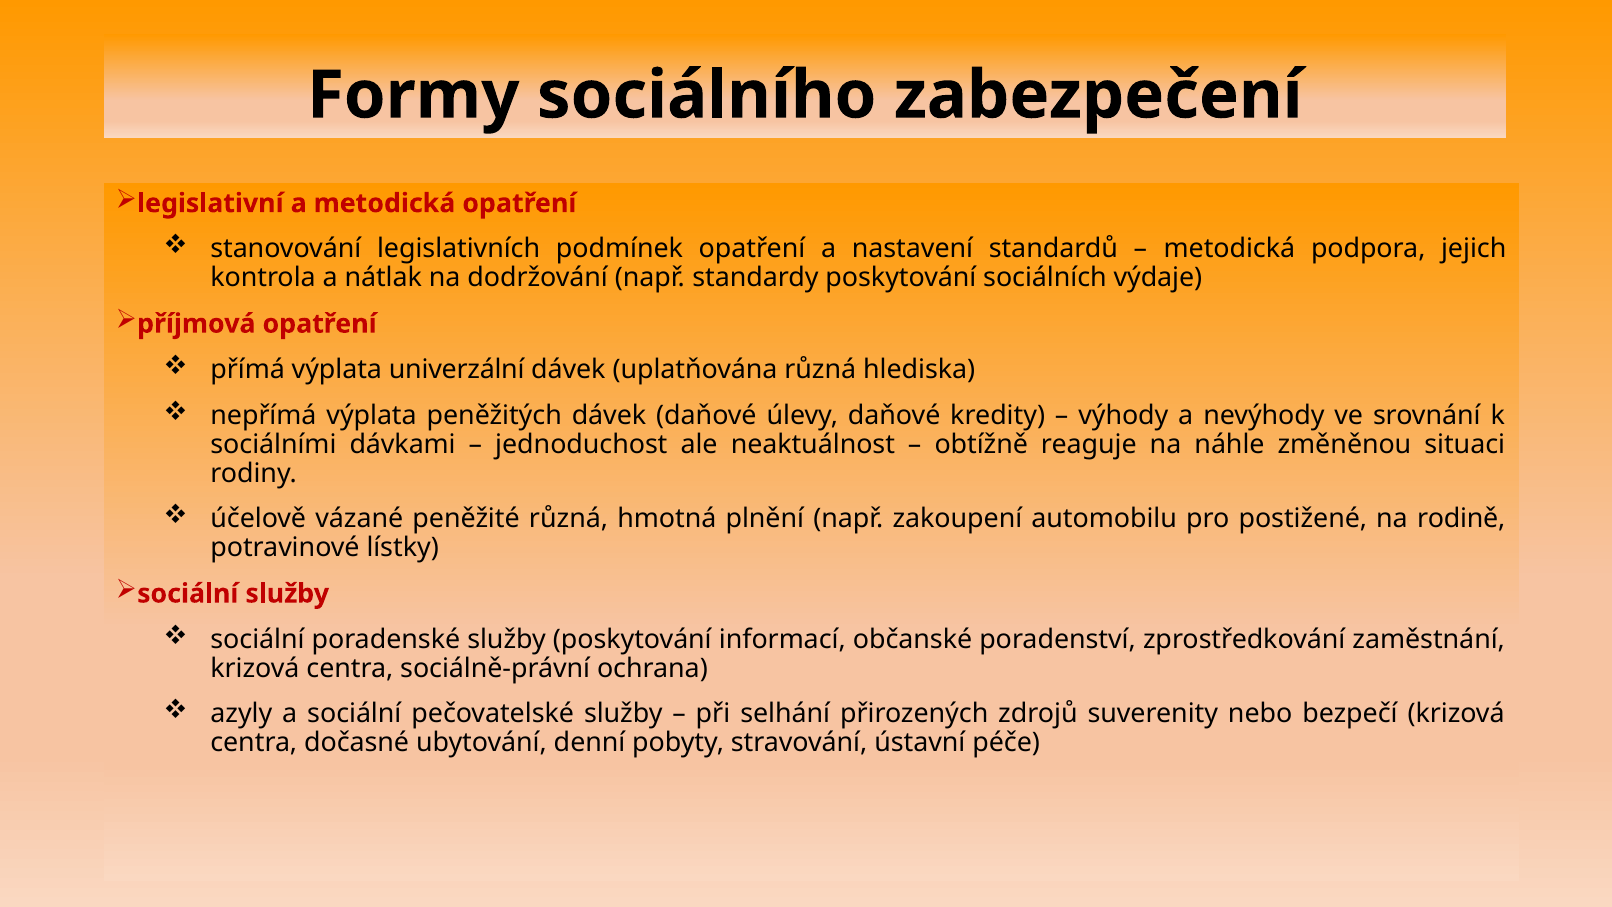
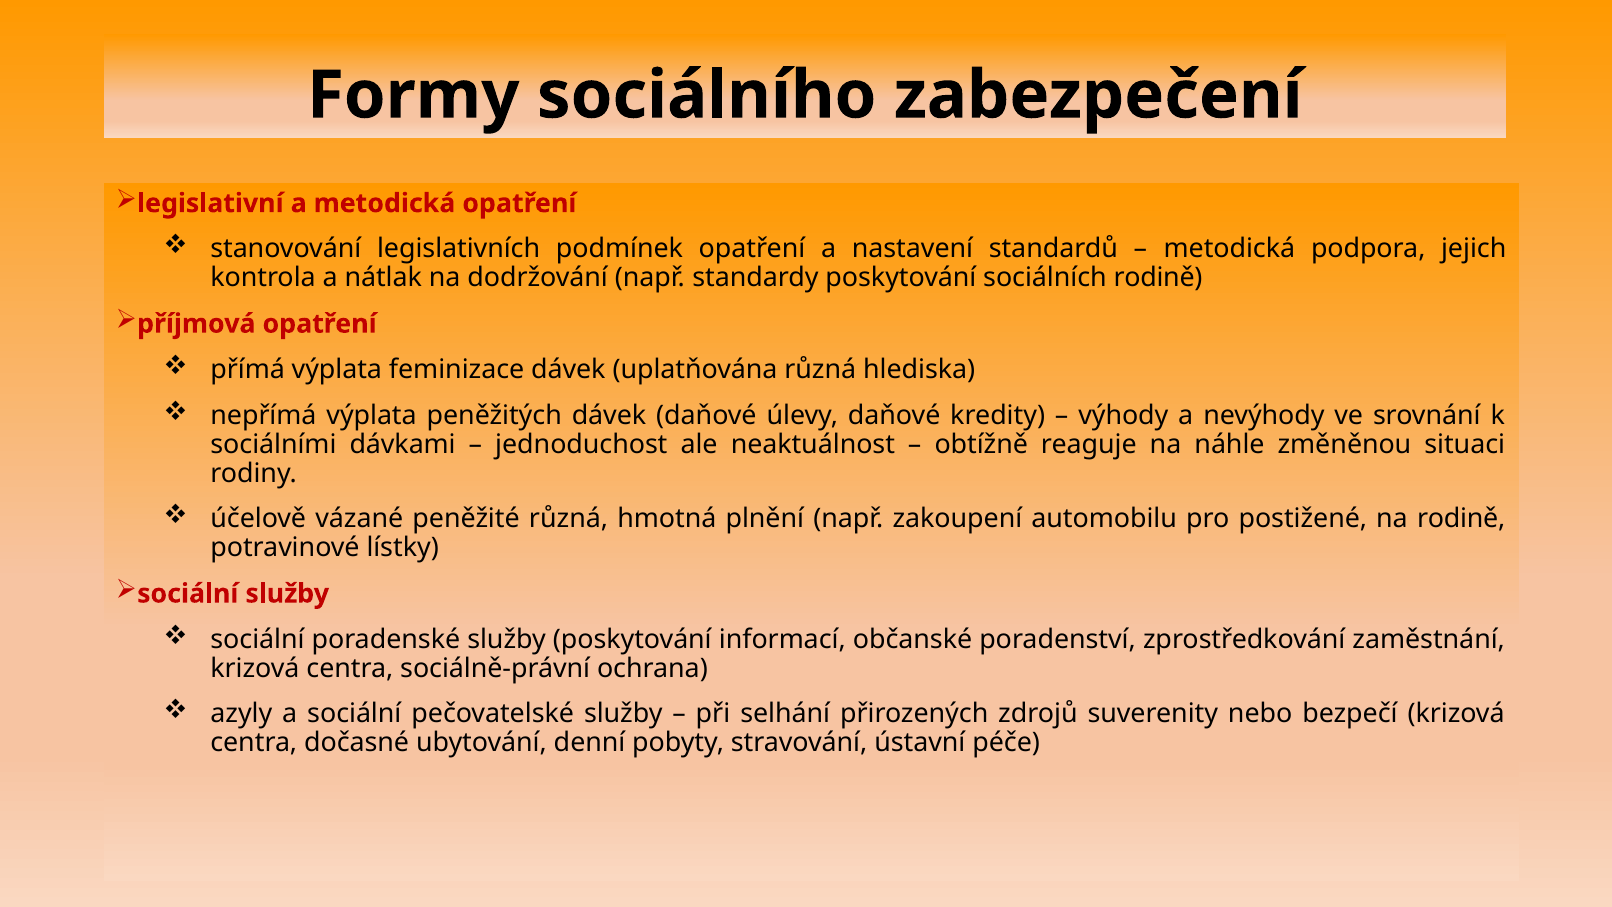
sociálních výdaje: výdaje -> rodině (1158, 278)
univerzální: univerzální -> feminizace (457, 369)
